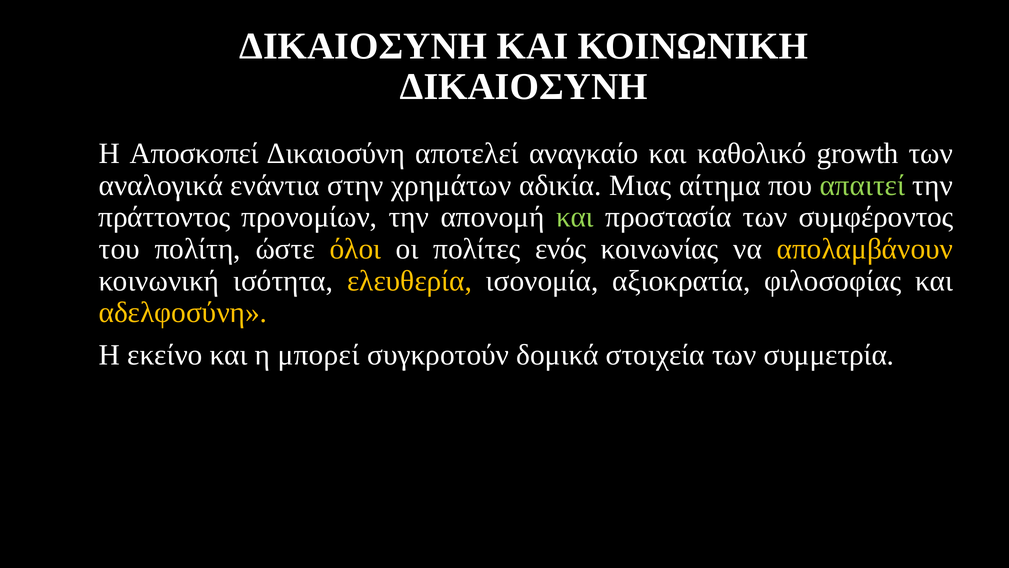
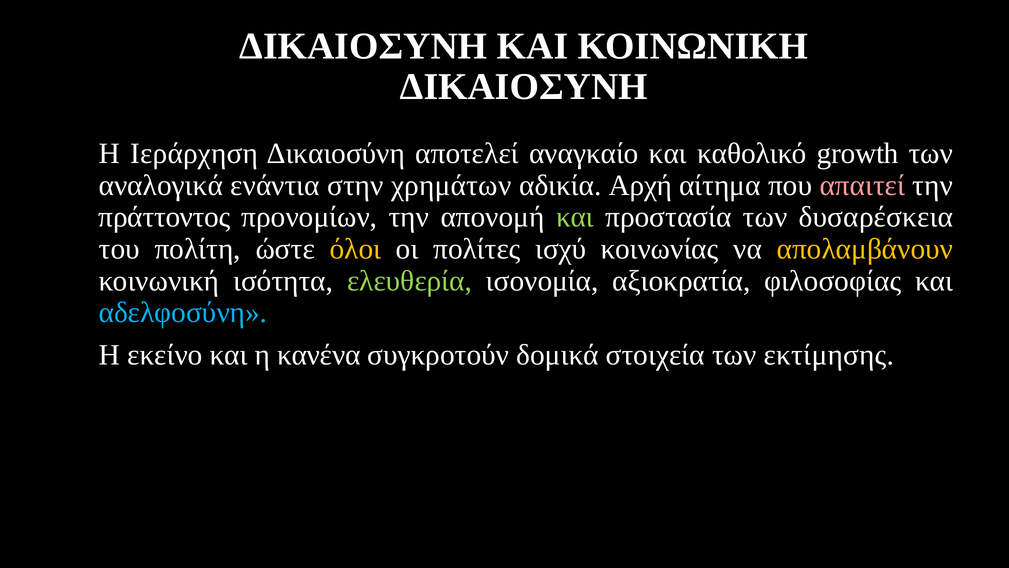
Αποσκοπεί: Αποσκοπεί -> Ιεράρχηση (194, 153)
Μιας: Μιας -> Αρχή (641, 185)
απαιτεί colour: light green -> pink (862, 185)
συμφέροντος: συμφέροντος -> δυσαρέσκεια (876, 217)
ενός: ενός -> ισχύ (561, 249)
ελευθερία colour: yellow -> light green (410, 281)
αδελφοσύνη colour: yellow -> light blue (183, 312)
μπορεί: μπορεί -> κανένα (319, 355)
συμμετρία: συμμετρία -> εκτίμησης (829, 355)
